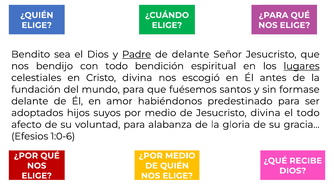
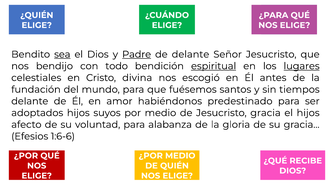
sea underline: none -> present (62, 54)
espiritual underline: none -> present (214, 66)
formase: formase -> tiempos (299, 89)
Jesucristo divina: divina -> gracia (265, 113)
el todo: todo -> hijos (308, 113)
1:0-6: 1:0-6 -> 1:6-6 (63, 136)
